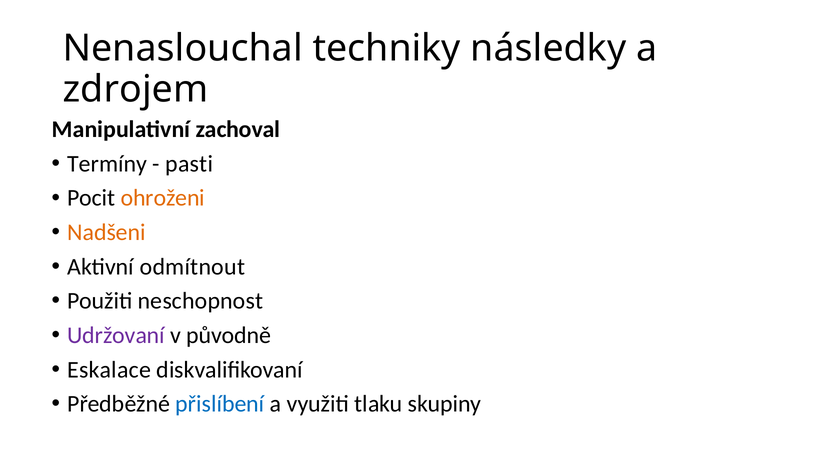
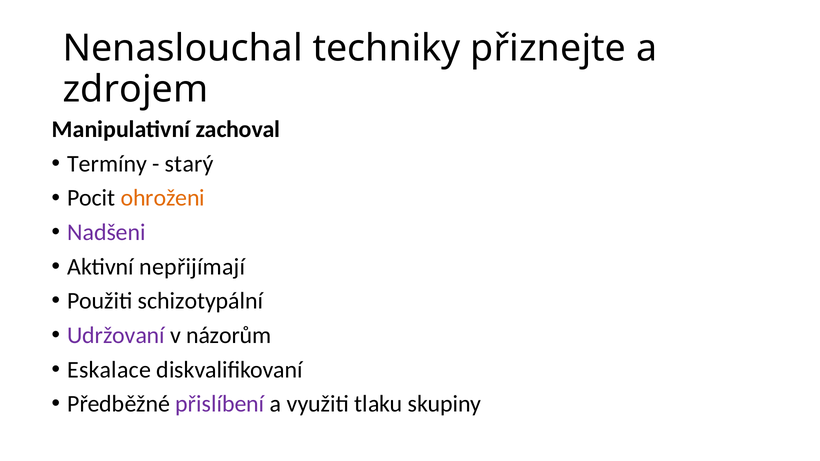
následky: následky -> přiznejte (548, 49)
pasti: pasti -> starý (189, 164)
Nadšeni colour: orange -> purple (107, 233)
odmítnout: odmítnout -> nepřijímají (192, 267)
neschopnost: neschopnost -> schizotypální (201, 301)
původně: původně -> názorům (229, 336)
přislíbení colour: blue -> purple (220, 404)
